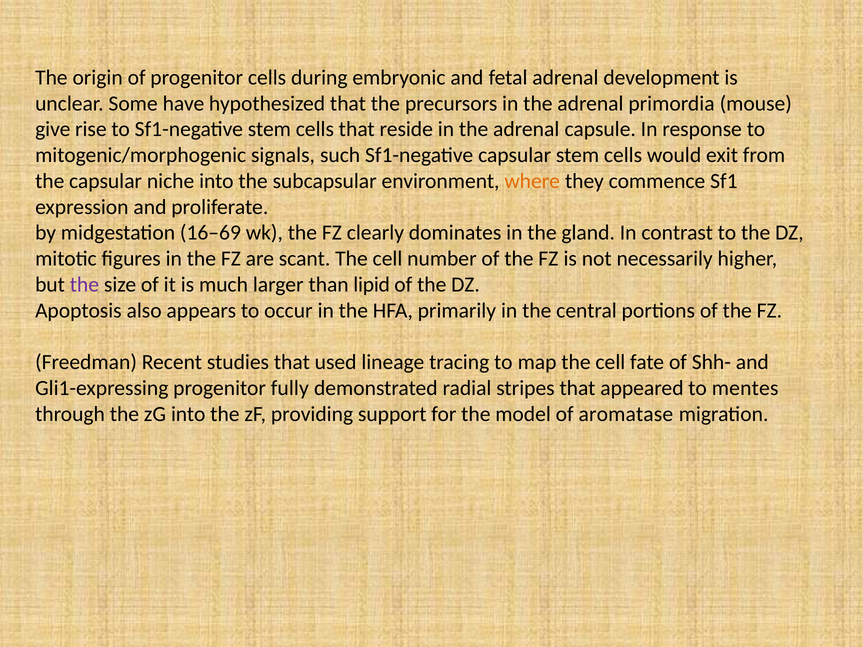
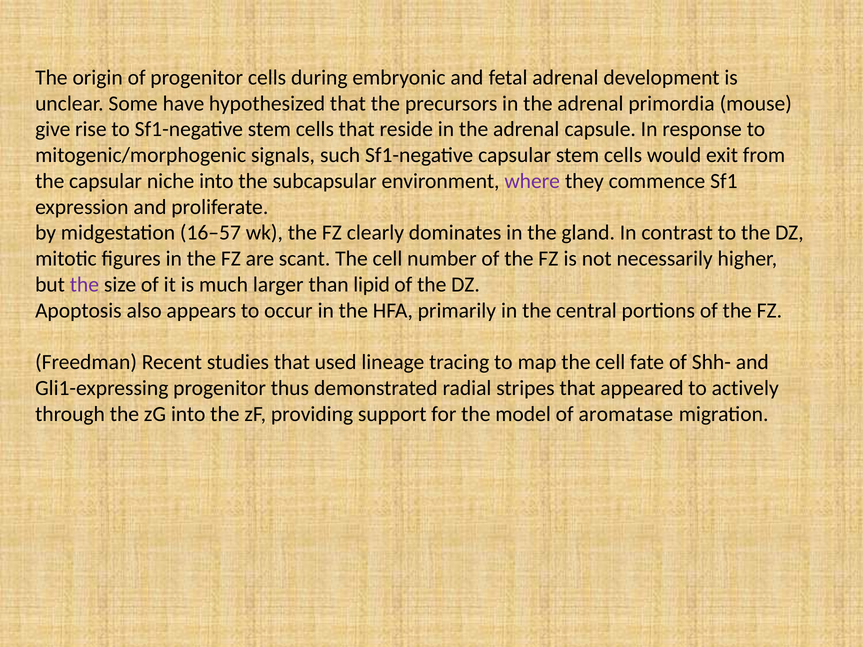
where colour: orange -> purple (532, 181)
16–69: 16–69 -> 16–57 (210, 233)
fully: fully -> thus (290, 388)
mentes: mentes -> actively (745, 388)
